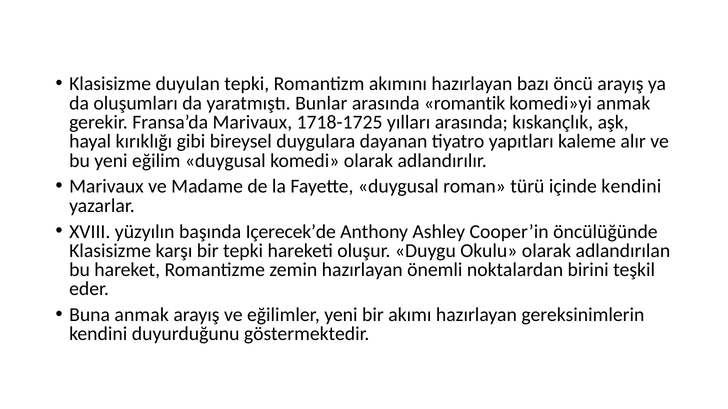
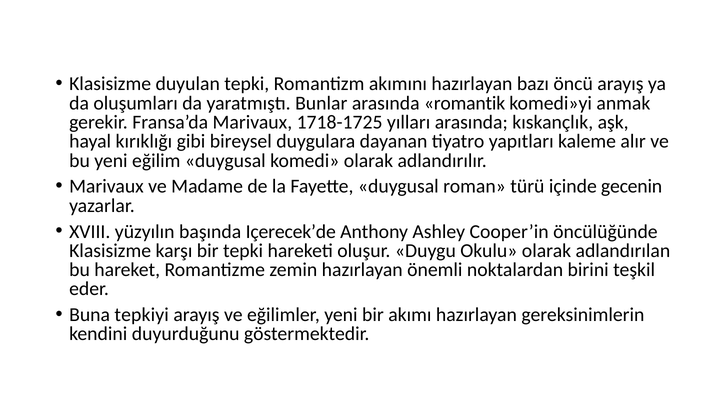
içinde kendini: kendini -> gecenin (632, 187)
Buna anmak: anmak -> tepkiyi (142, 315)
